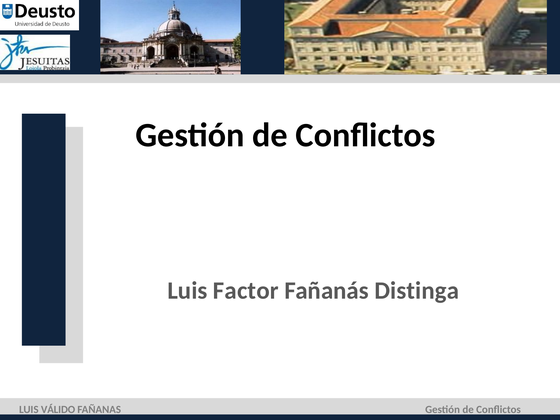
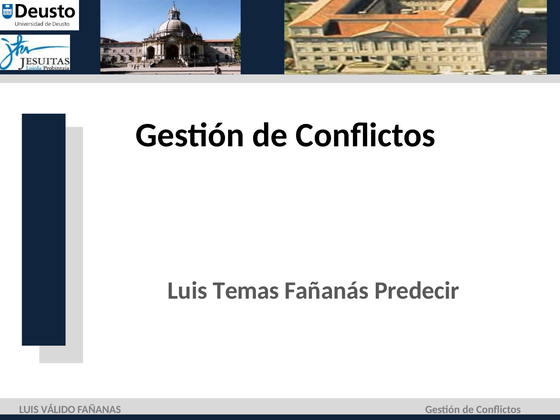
Factor: Factor -> Temas (246, 291)
Distinga: Distinga -> Predecir (417, 291)
